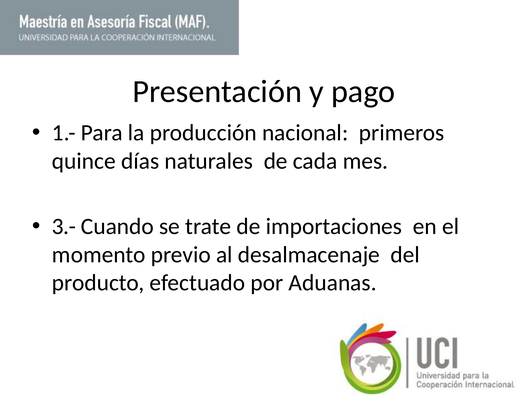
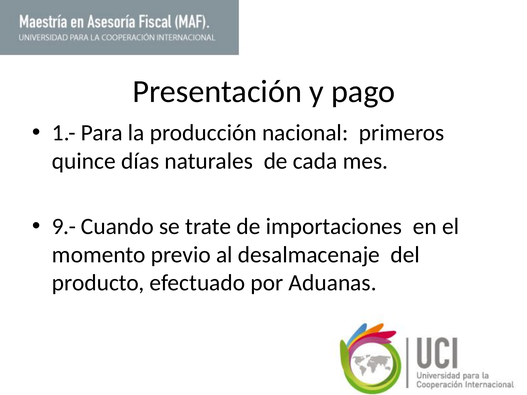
3.-: 3.- -> 9.- (64, 227)
